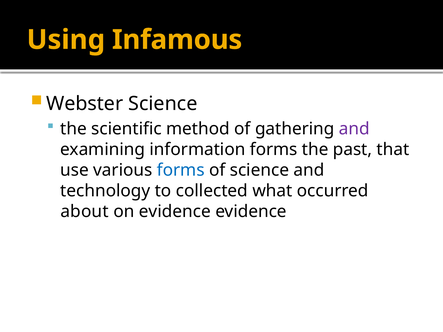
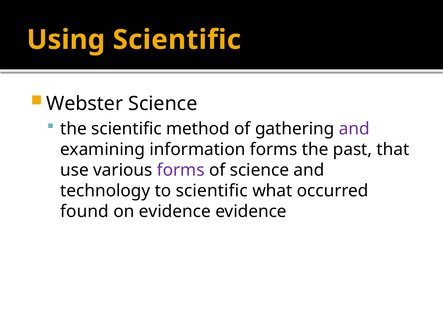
Using Infamous: Infamous -> Scientific (177, 40)
forms colour: blue -> purple (181, 170)
to collected: collected -> scientific (212, 191)
about: about -> found (85, 212)
